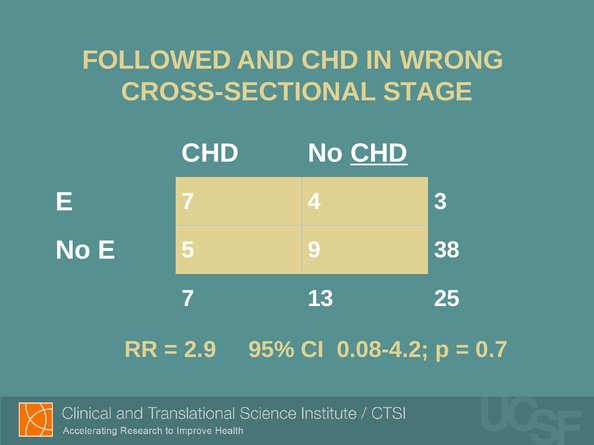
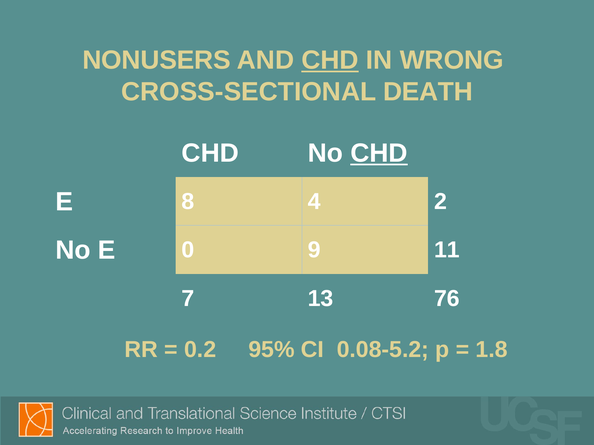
FOLLOWED: FOLLOWED -> NONUSERS (157, 60)
CHD underline: none -> present (330, 60)
STAGE: STAGE -> DEATH (428, 92)
E 7: 7 -> 8 (188, 202)
3: 3 -> 2 (441, 202)
5: 5 -> 0 (188, 250)
38: 38 -> 11 (447, 250)
25: 25 -> 76 (447, 299)
2.9: 2.9 -> 0.2 (200, 350)
0.08-4.2: 0.08-4.2 -> 0.08-5.2 (383, 350)
0.7: 0.7 -> 1.8 (492, 350)
